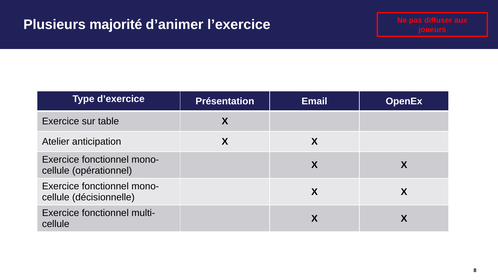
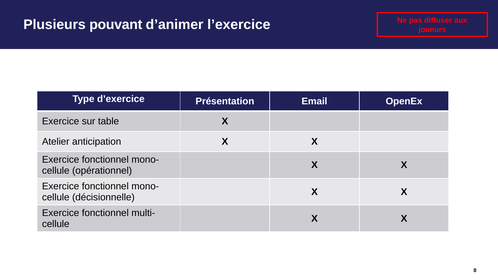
majorité: majorité -> pouvant (116, 25)
